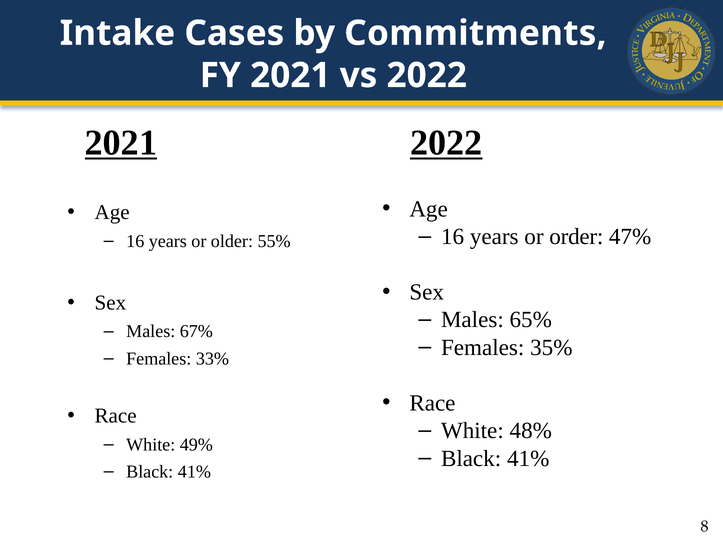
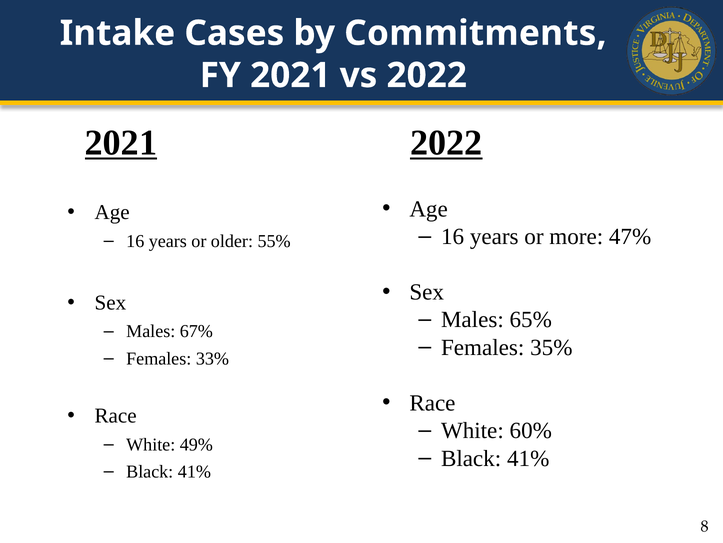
order: order -> more (576, 236)
48%: 48% -> 60% (531, 430)
